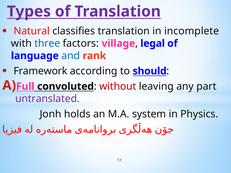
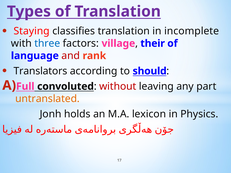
Natural: Natural -> Staying (32, 31)
legal: legal -> their (153, 43)
and colour: blue -> red (71, 56)
Framework: Framework -> Translators (40, 71)
untranslated colour: purple -> orange (48, 99)
system: system -> lexicon (149, 114)
